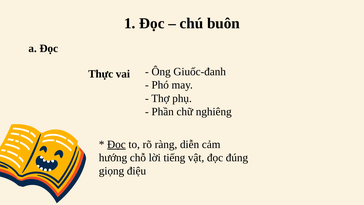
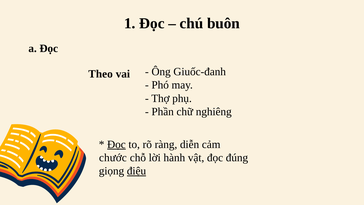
Thực: Thực -> Theo (101, 74)
hướng: hướng -> chước (113, 158)
tiếng: tiếng -> hành (174, 158)
điệu underline: none -> present (137, 171)
